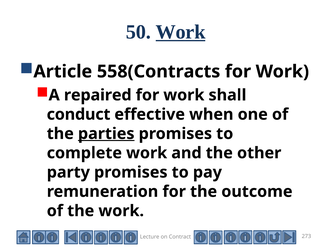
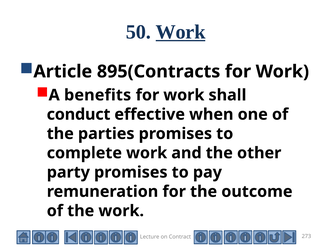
558(Contracts: 558(Contracts -> 895(Contracts (159, 72)
repaired: repaired -> benefits (98, 95)
parties underline: present -> none (106, 134)
